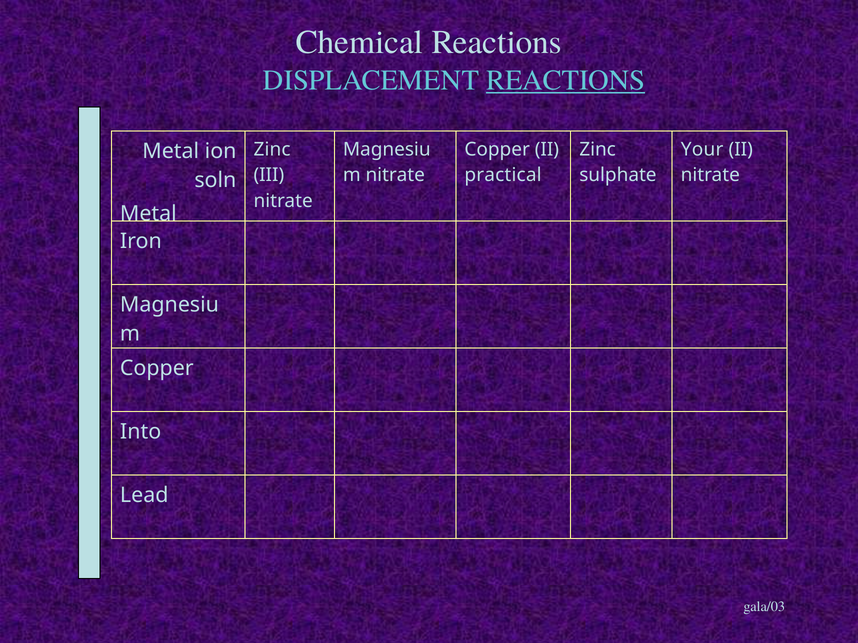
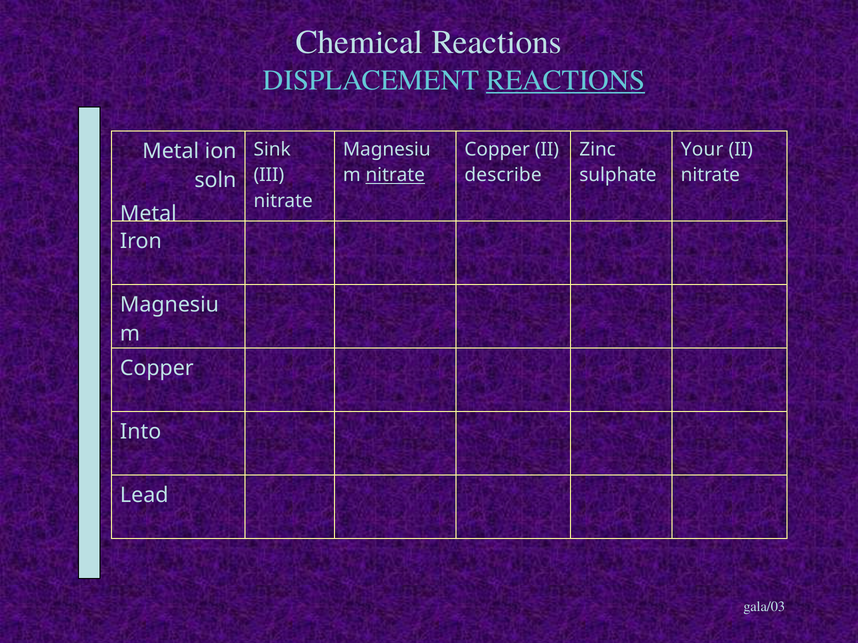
Zinc: Zinc -> Sink (272, 149)
nitrate underline: none -> present (395, 175)
practical: practical -> describe (503, 175)
